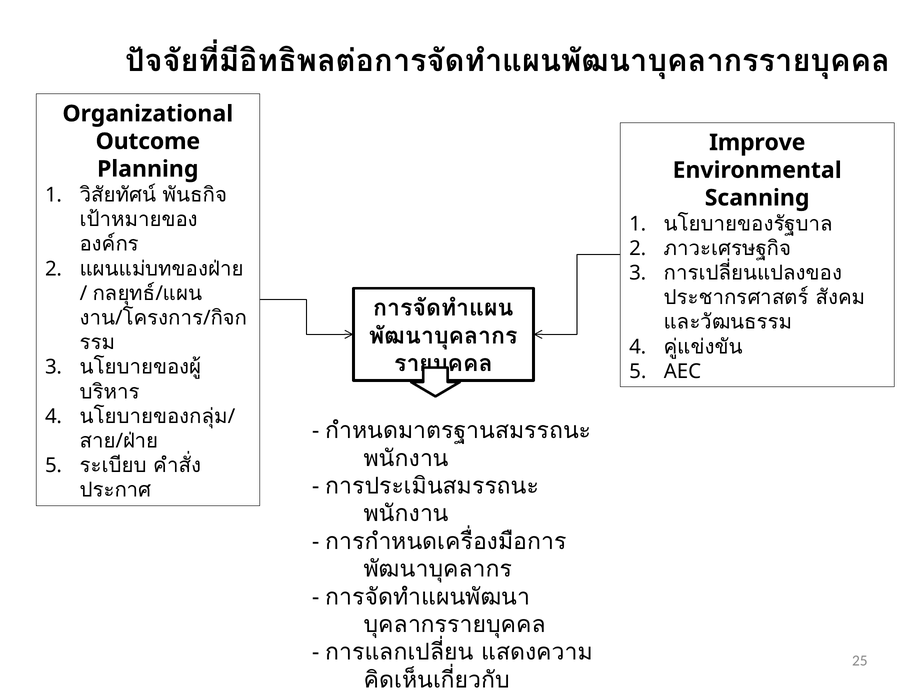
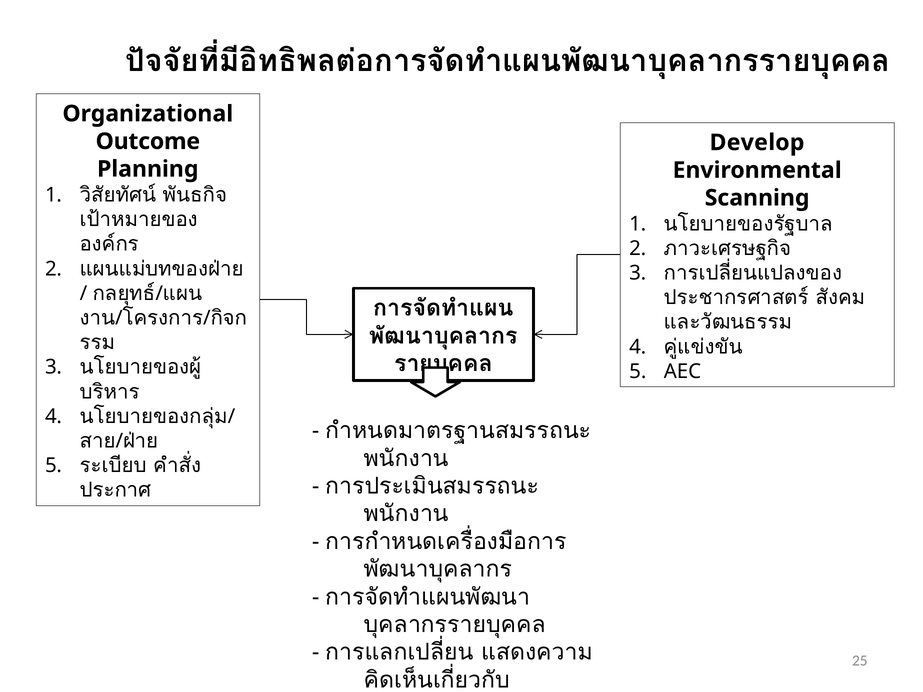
Improve: Improve -> Develop (757, 143)
